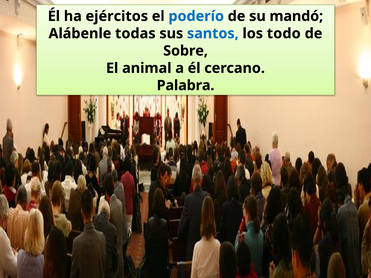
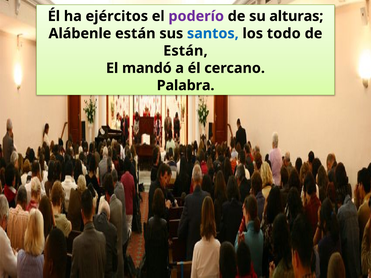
poderío colour: blue -> purple (196, 16)
mandó: mandó -> alturas (296, 16)
Alábenle todas: todas -> están (135, 34)
Sobre: Sobre -> Están (185, 51)
animal: animal -> mandó (147, 68)
